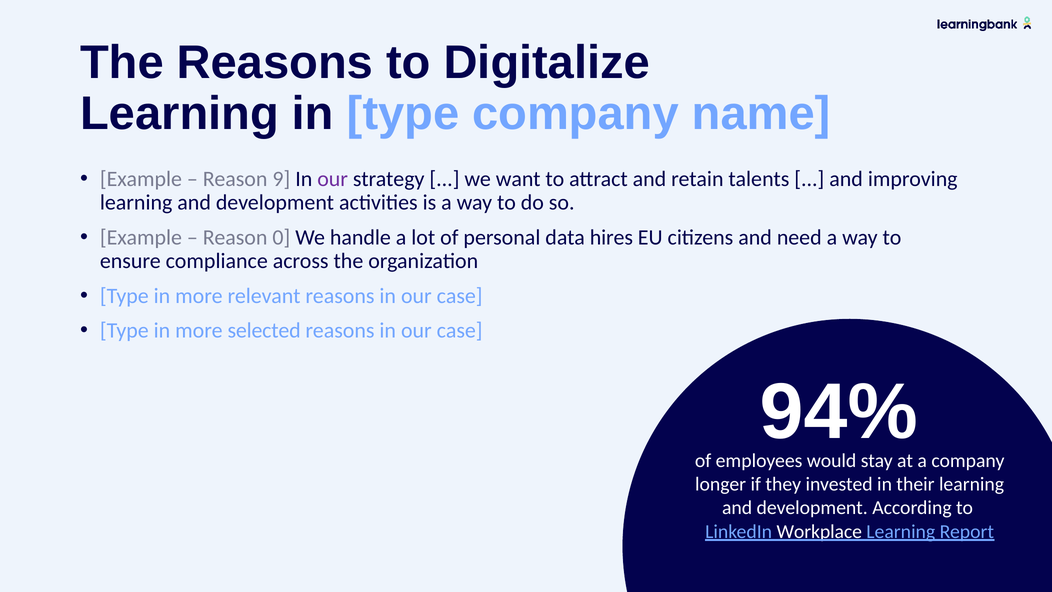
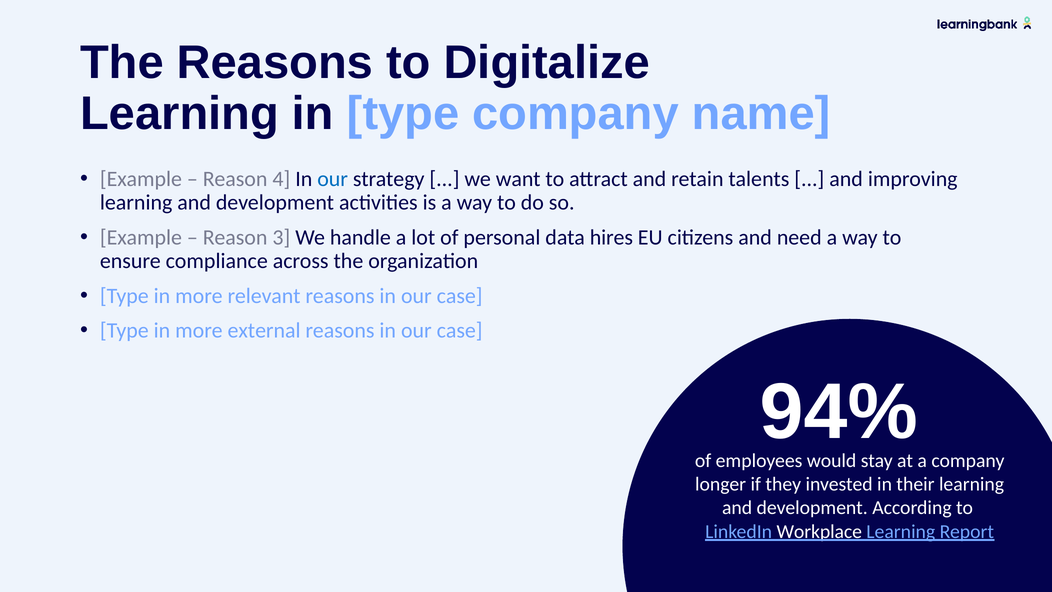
Reason 9: 9 -> 4 (281, 179)
our colour: purple -> blue (333, 179)
0: 0 -> 3 (281, 237)
selected: selected -> external (264, 330)
